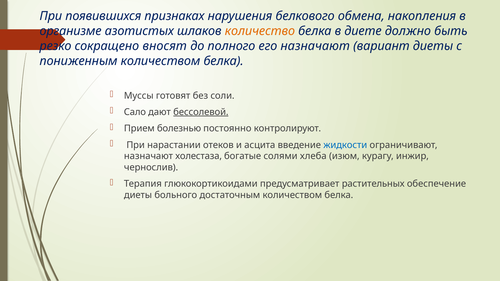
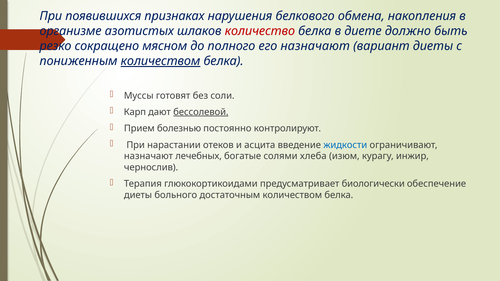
количество colour: orange -> red (260, 31)
вносят: вносят -> мясном (165, 46)
количеством underline: none -> present (160, 61)
Сало: Сало -> Карп (135, 112)
холестаза: холестаза -> лечебных (199, 156)
растительных: растительных -> биологически (373, 184)
